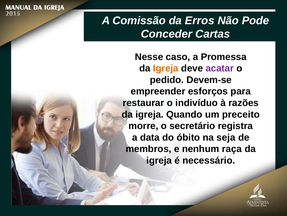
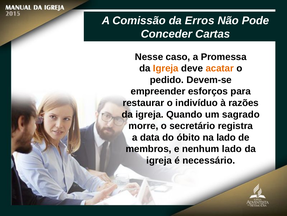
acatar colour: purple -> orange (220, 68)
preceito: preceito -> sagrado (241, 114)
na seja: seja -> lado (226, 137)
nenhum raça: raça -> lado (232, 149)
